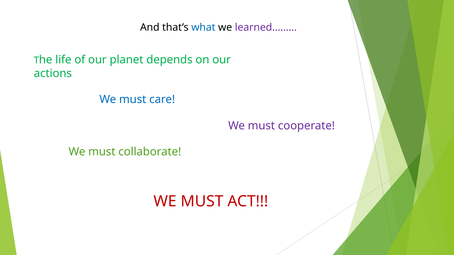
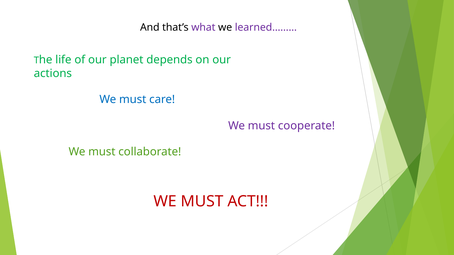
what colour: blue -> purple (203, 28)
